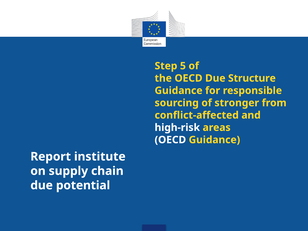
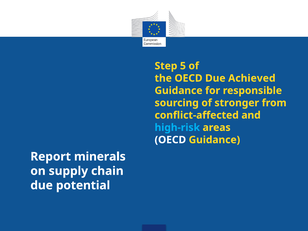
Structure: Structure -> Achieved (252, 78)
high-risk colour: white -> light blue (177, 128)
institute: institute -> minerals (100, 157)
